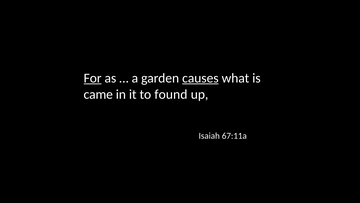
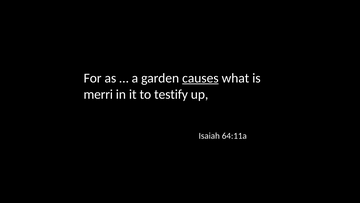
For underline: present -> none (93, 78)
came: came -> merri (98, 94)
found: found -> testify (171, 94)
67:11a: 67:11a -> 64:11a (234, 136)
